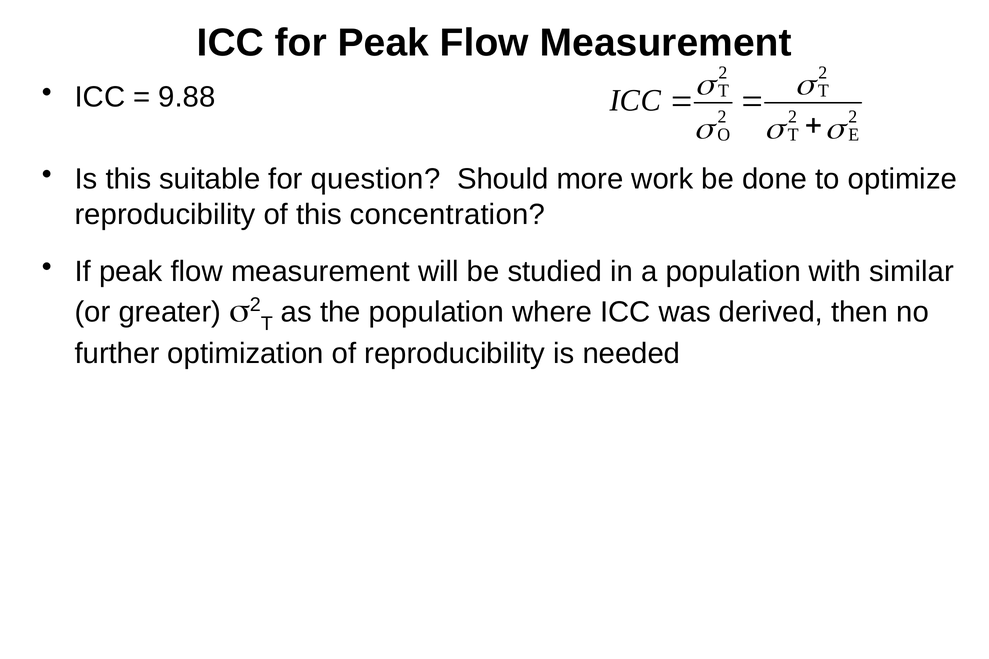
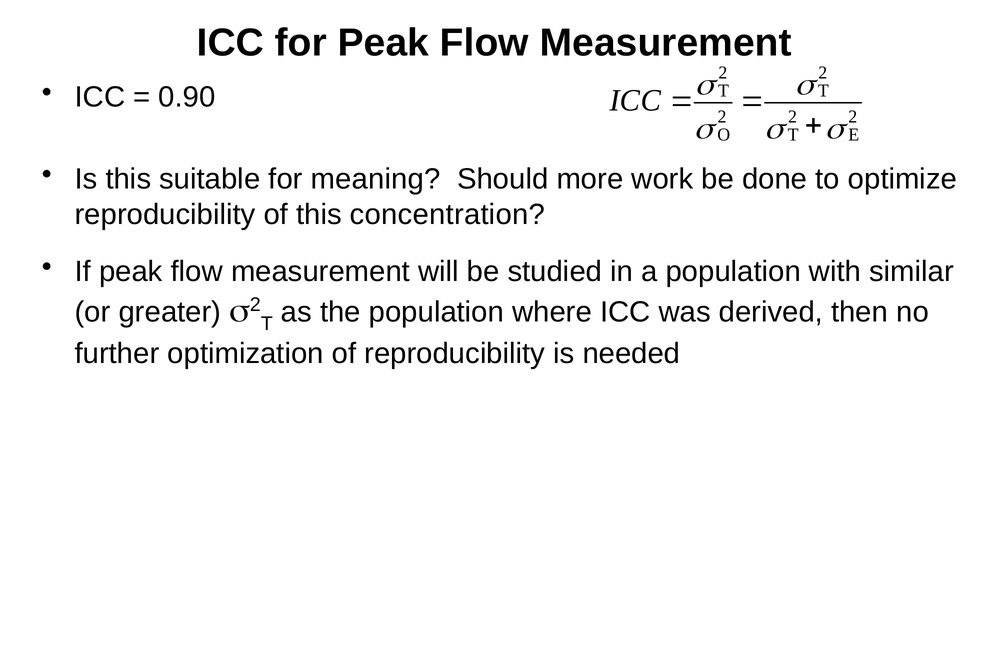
9.88: 9.88 -> 0.90 (187, 97)
question: question -> meaning (376, 179)
